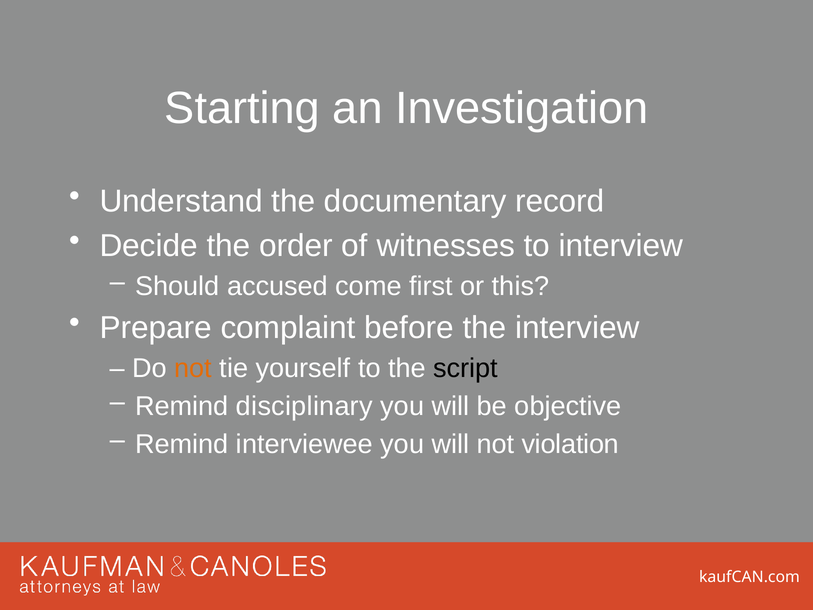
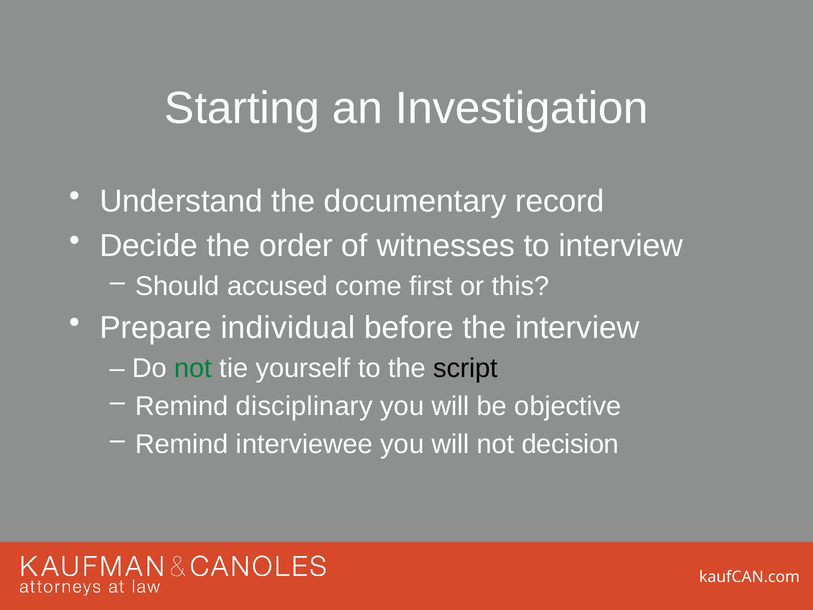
complaint: complaint -> individual (288, 328)
not colour: orange -> green (193, 368)
violation: violation -> decision (570, 444)
